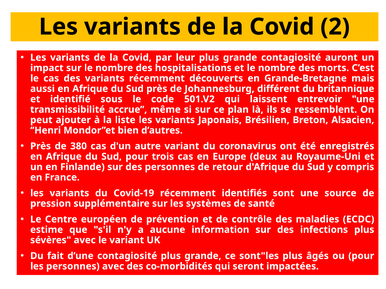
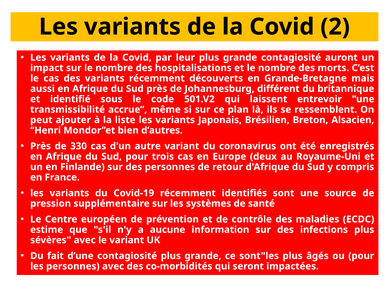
380: 380 -> 330 (79, 146)
